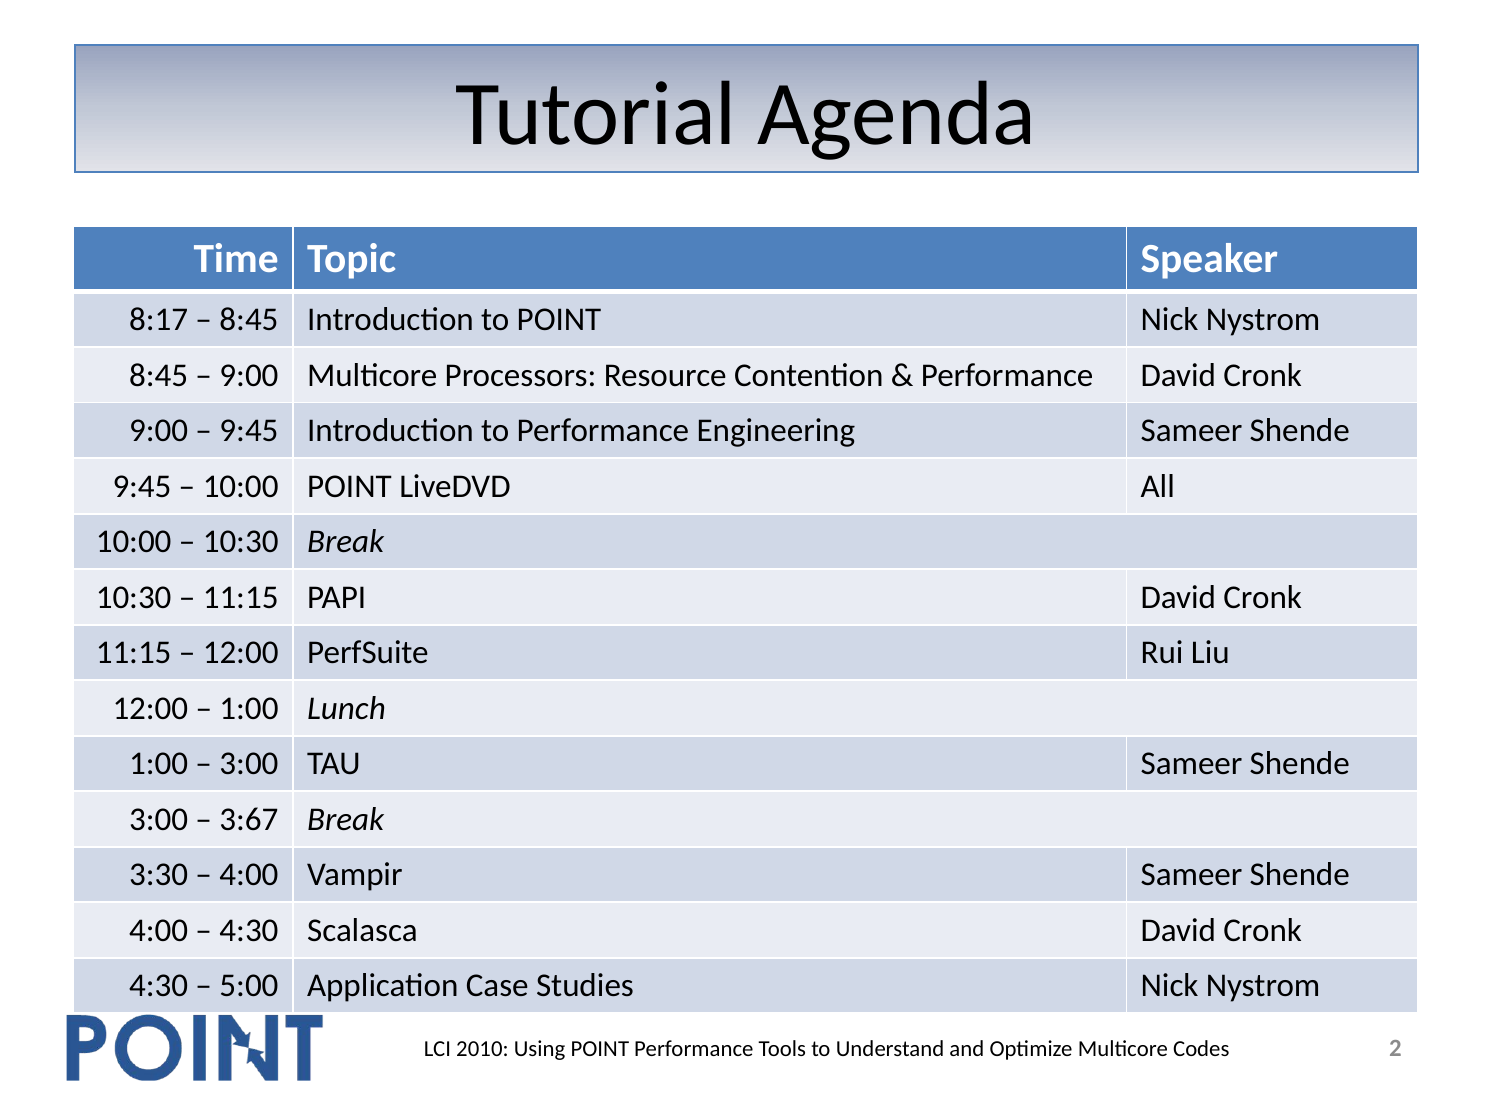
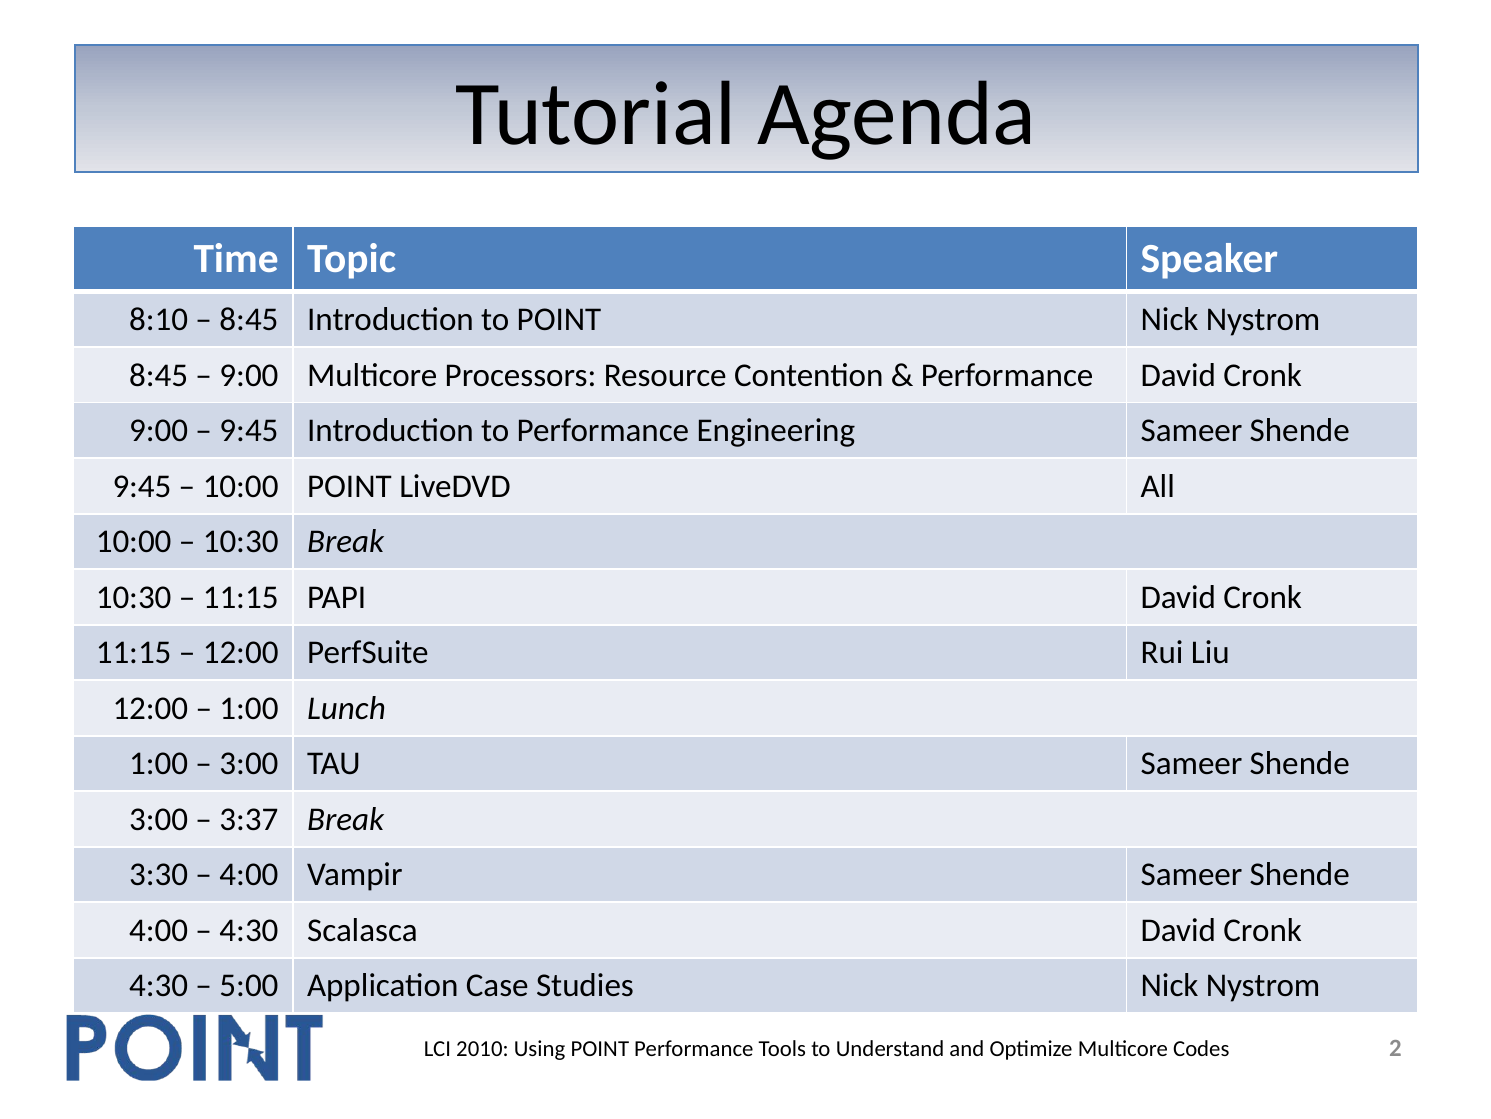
8:17: 8:17 -> 8:10 (159, 320)
3:67: 3:67 -> 3:37 (249, 819)
